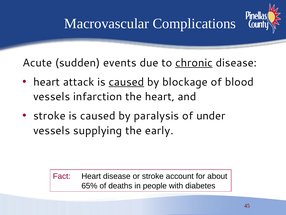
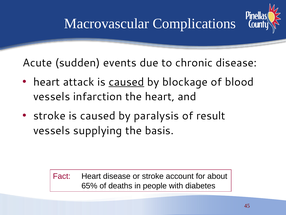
chronic underline: present -> none (194, 63)
under: under -> result (211, 116)
early: early -> basis (159, 130)
